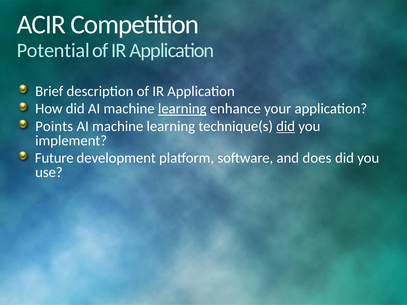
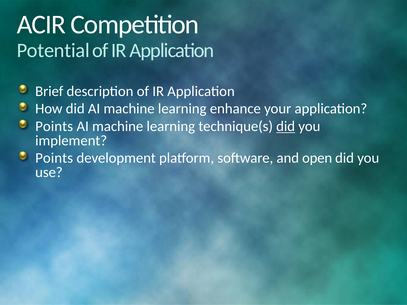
learning underline: present -> none (182, 109)
Future: Future -> Points (54, 158)
does: does -> open (317, 158)
